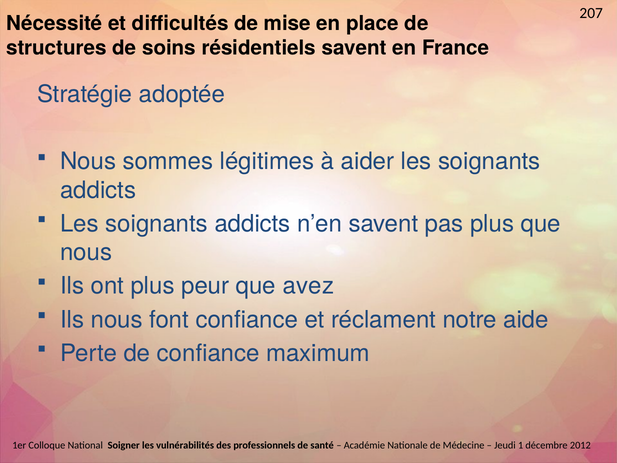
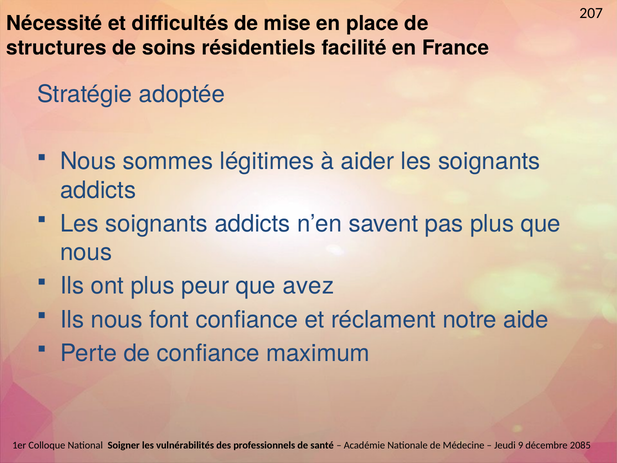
résidentiels savent: savent -> facilité (354, 48)
1: 1 -> 9 (521, 445)
2012: 2012 -> 2085 (580, 445)
